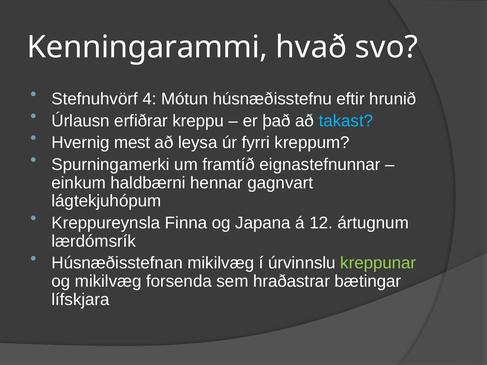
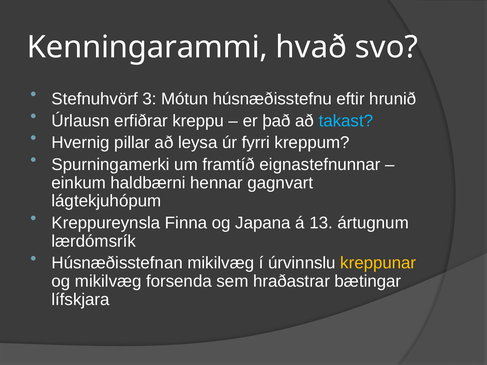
4: 4 -> 3 (149, 99)
mest: mest -> pillar (132, 143)
12: 12 -> 13 (321, 223)
kreppunar colour: light green -> yellow (378, 263)
